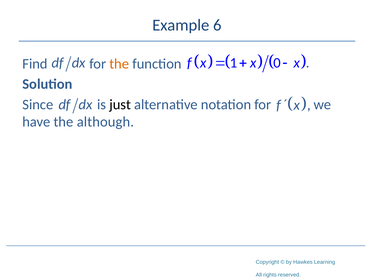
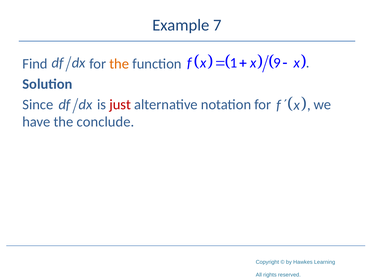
6: 6 -> 7 (217, 25)
0: 0 -> 9 (277, 63)
just colour: black -> red (120, 105)
although: although -> conclude (105, 122)
